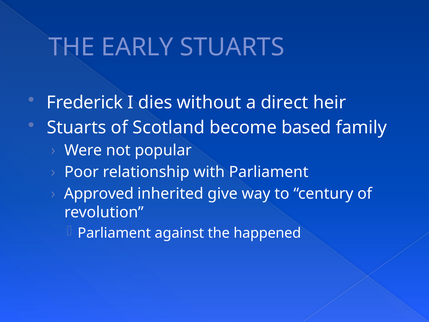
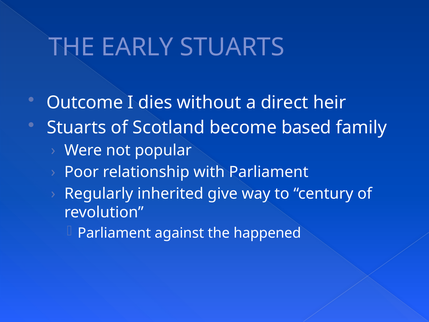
Frederick: Frederick -> Outcome (85, 102)
Approved: Approved -> Regularly (99, 194)
